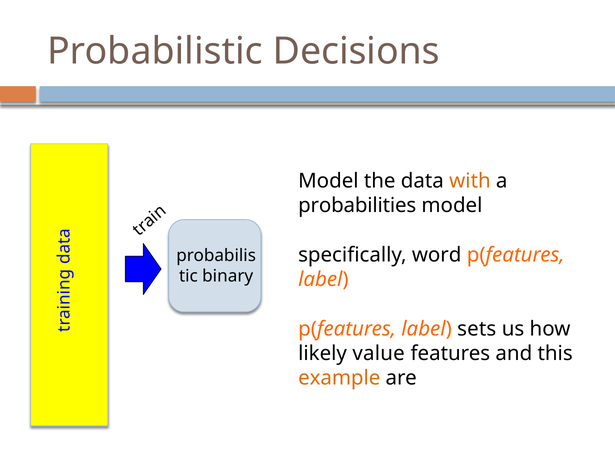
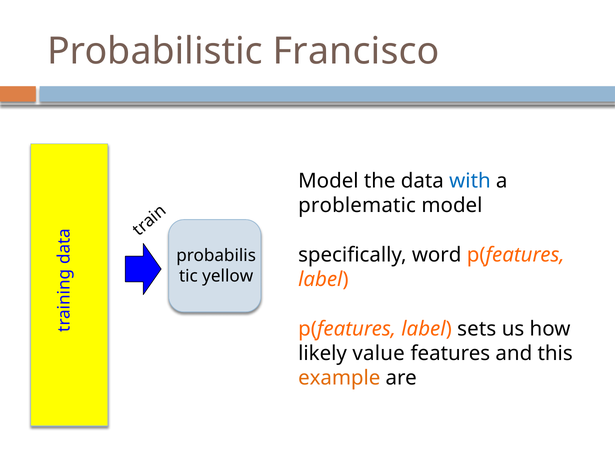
Decisions: Decisions -> Francisco (356, 51)
with colour: orange -> blue (470, 181)
probabilities: probabilities -> problematic (357, 205)
binary: binary -> yellow (228, 276)
